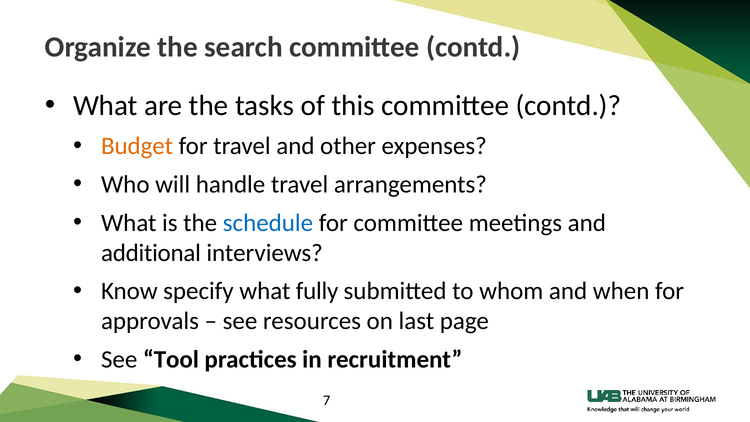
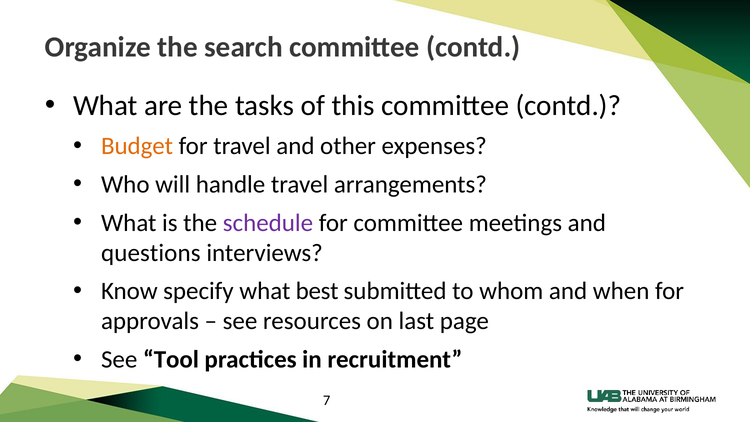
schedule colour: blue -> purple (268, 223)
additional: additional -> questions (151, 253)
fully: fully -> best (317, 291)
